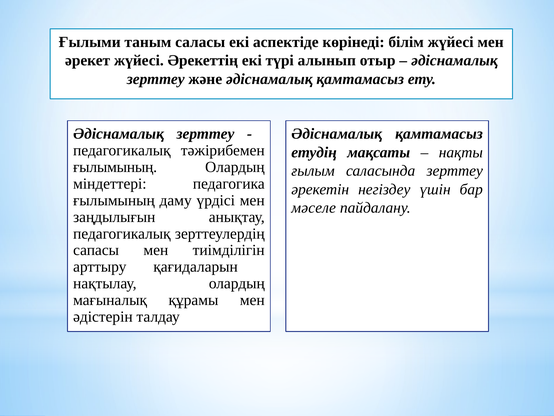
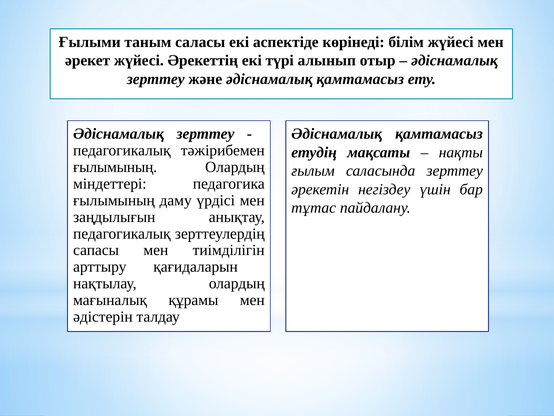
мәселе: мәселе -> тұтас (314, 208)
